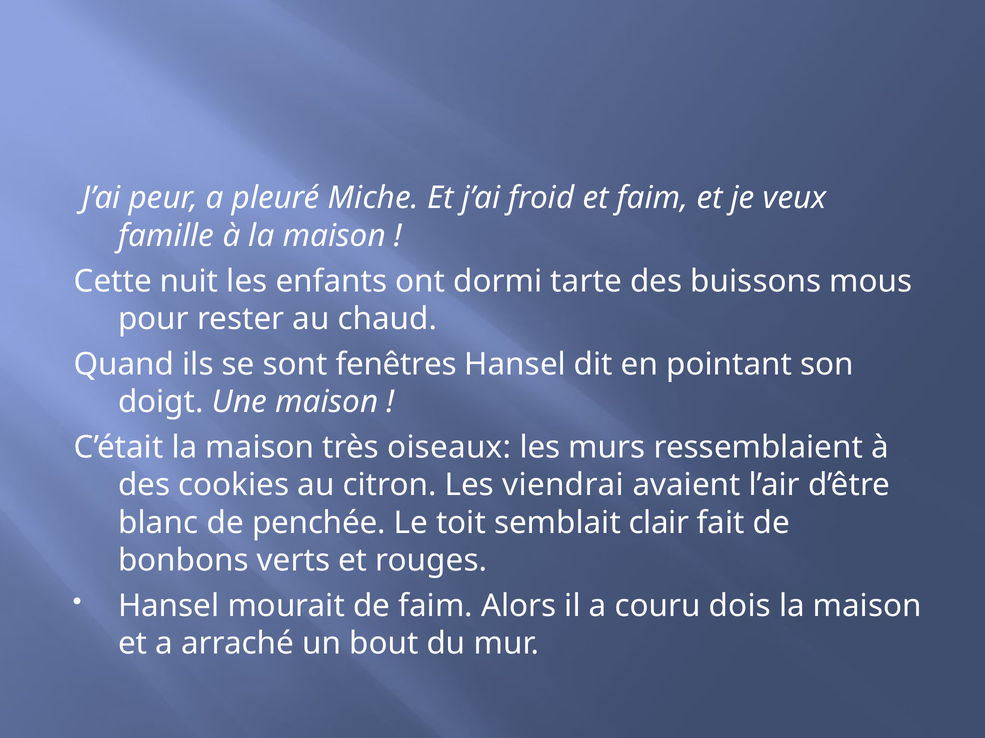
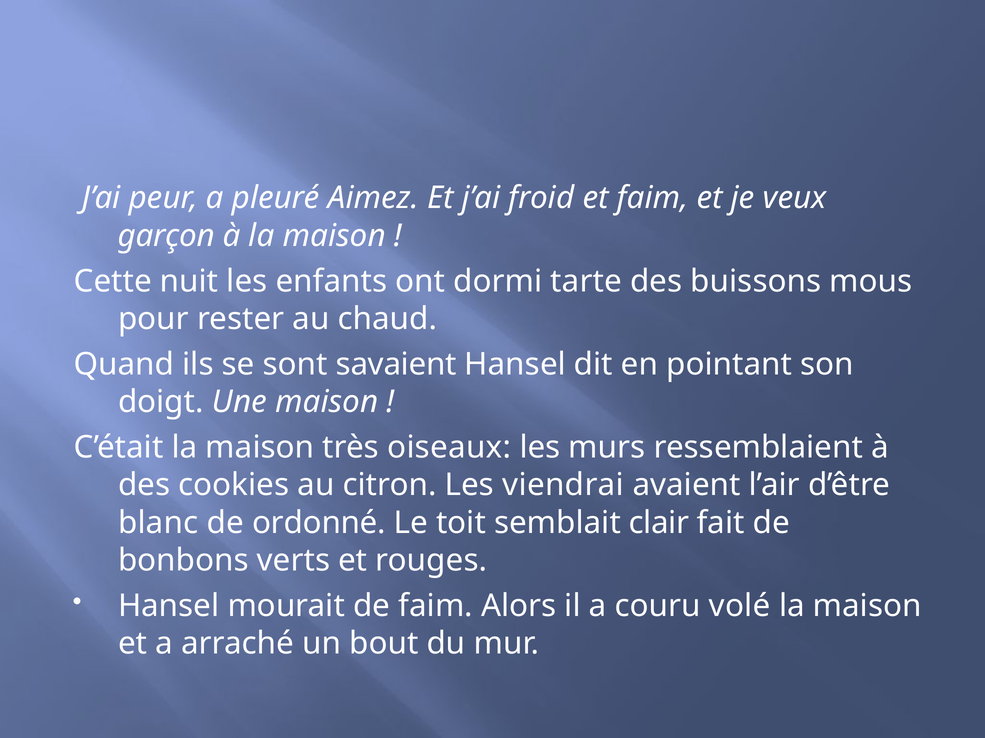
Miche: Miche -> Aimez (373, 198)
famille: famille -> garçon (166, 236)
fenêtres: fenêtres -> savaient (396, 365)
penchée: penchée -> ordonné (319, 523)
dois: dois -> volé (740, 606)
